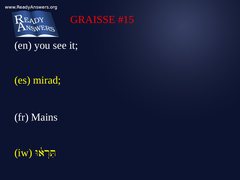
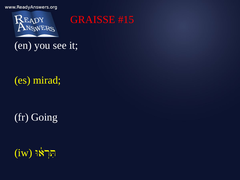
Mains: Mains -> Going (44, 117)
